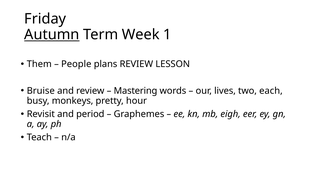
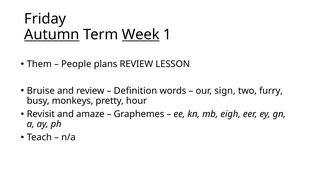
Week underline: none -> present (141, 35)
Mastering: Mastering -> Definition (135, 91)
lives: lives -> sign (225, 91)
each: each -> furry (271, 91)
period: period -> amaze (90, 114)
